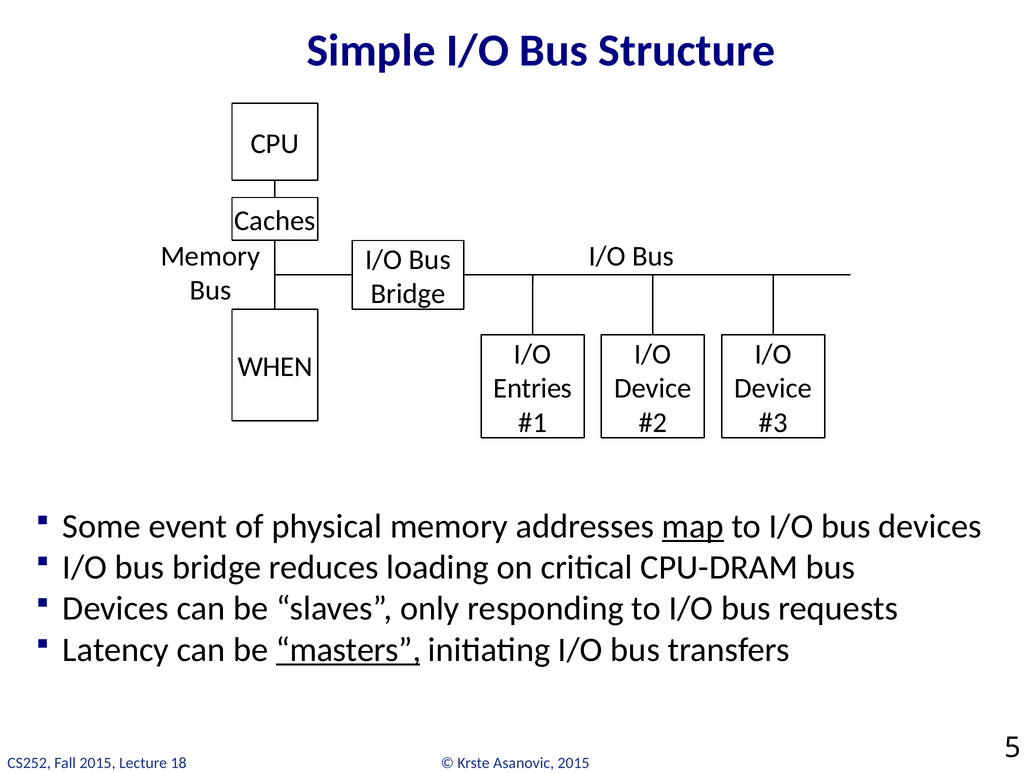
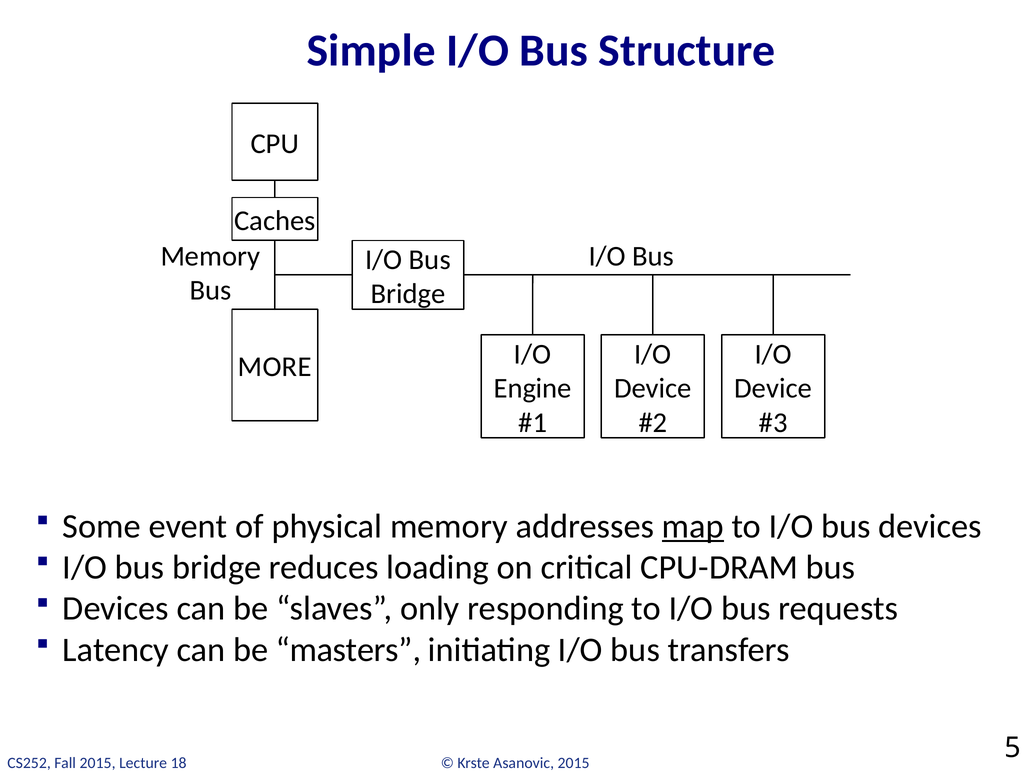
WHEN: WHEN -> MORE (275, 367)
Entries: Entries -> Engine (533, 389)
masters underline: present -> none (348, 650)
